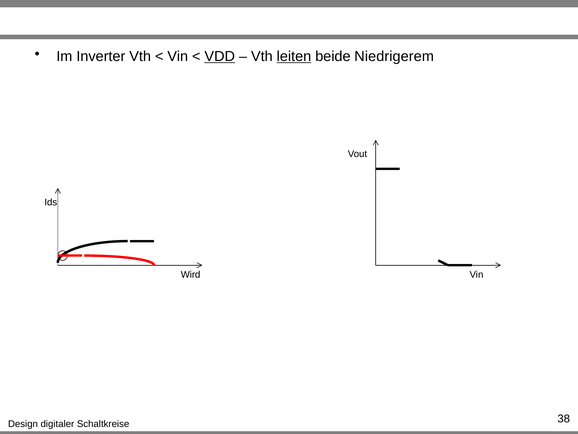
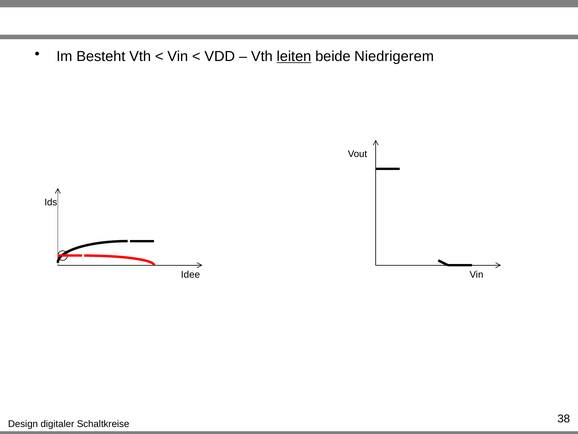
Inverter: Inverter -> Besteht (101, 56)
VDD underline: present -> none (220, 56)
Wird: Wird -> Idee (190, 274)
